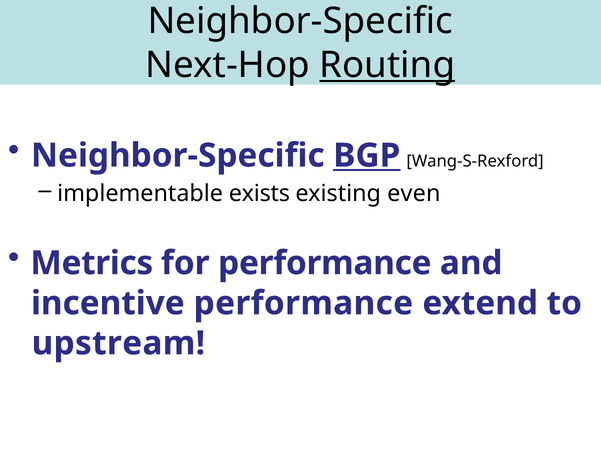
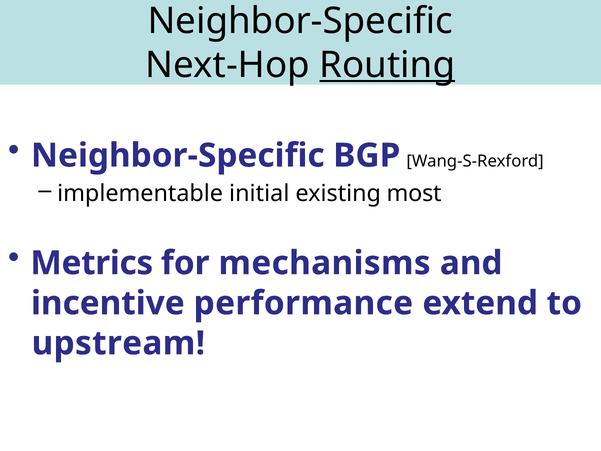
BGP underline: present -> none (367, 155)
exists: exists -> initial (259, 194)
even: even -> most (414, 194)
for performance: performance -> mechanisms (325, 263)
